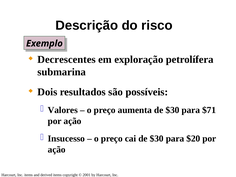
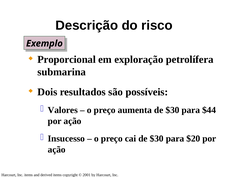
Decrescentes: Decrescentes -> Proporcional (67, 59)
$71: $71 -> $44 (209, 110)
